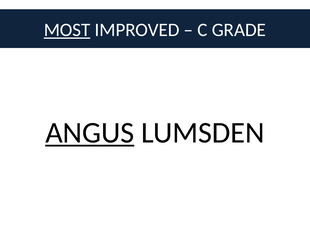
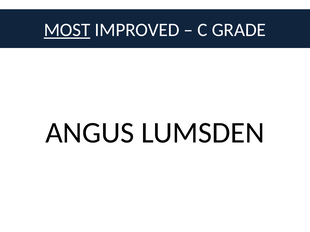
ANGUS underline: present -> none (90, 133)
